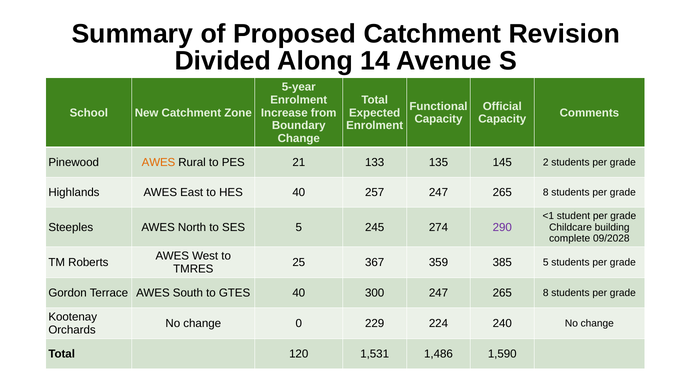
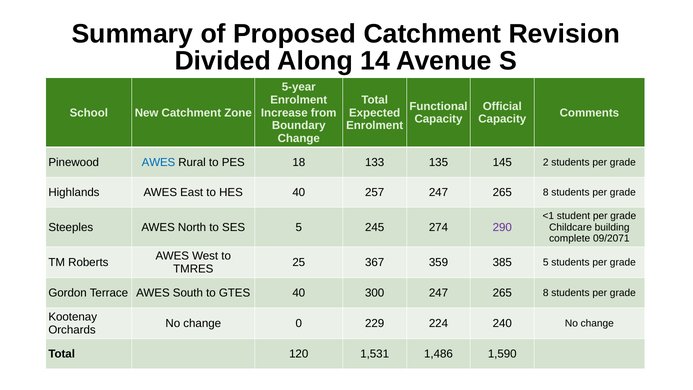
AWES colour: orange -> blue (158, 162)
21: 21 -> 18 (299, 162)
09/2028: 09/2028 -> 09/2071 (611, 238)
